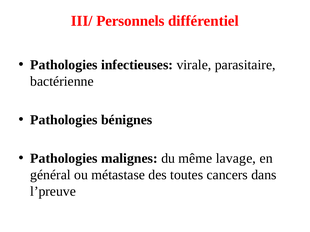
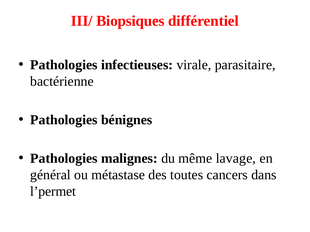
Personnels: Personnels -> Biopsiques (130, 21)
l’preuve: l’preuve -> l’permet (53, 192)
